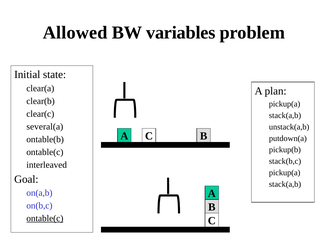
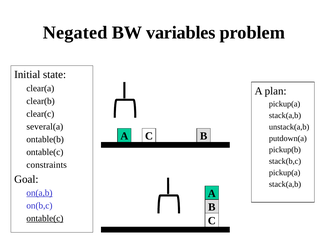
Allowed: Allowed -> Negated (75, 33)
interleaved: interleaved -> constraints (47, 165)
on(a,b underline: none -> present (39, 193)
